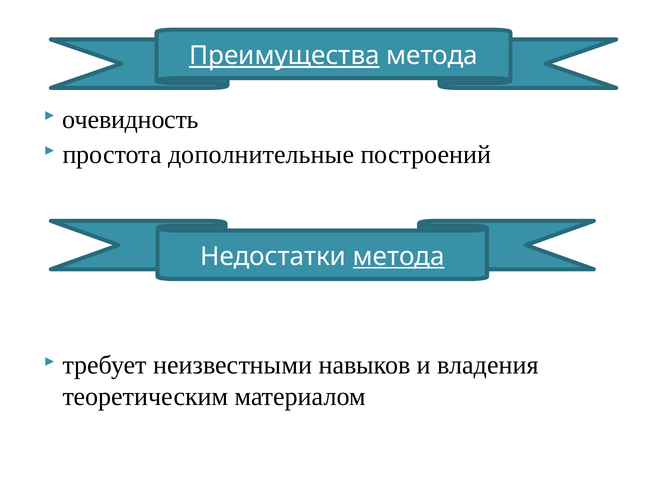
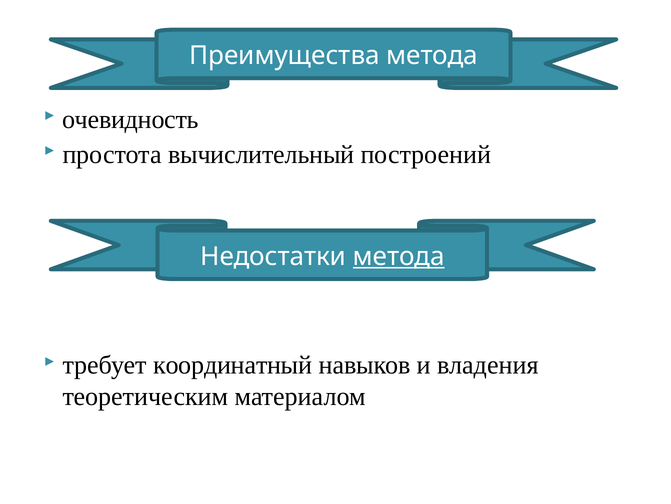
Преимущества underline: present -> none (284, 56)
дополнительные: дополнительные -> вычислительный (261, 154)
неизвестными: неизвестными -> координатный (233, 365)
